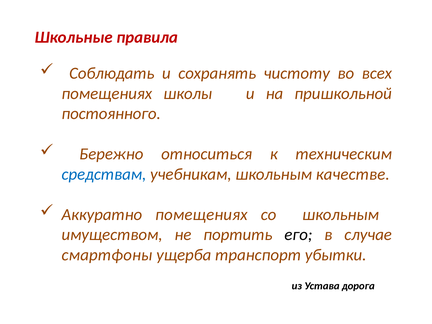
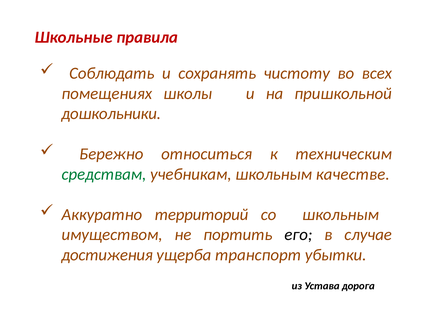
постоянного: постоянного -> дошкольники (111, 114)
средствам colour: blue -> green (104, 174)
Аккуратно помещениях: помещениях -> территорий (202, 215)
смартфоны: смартфоны -> достижения (107, 255)
